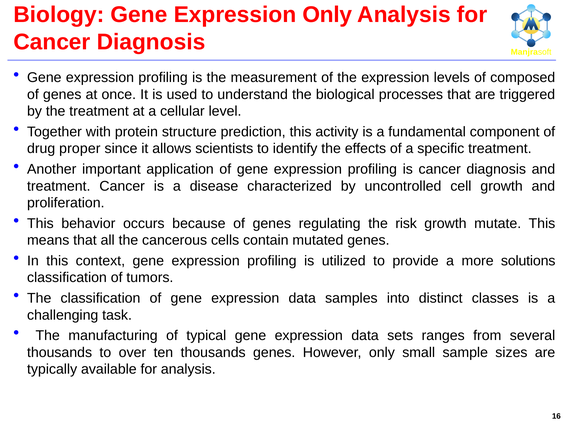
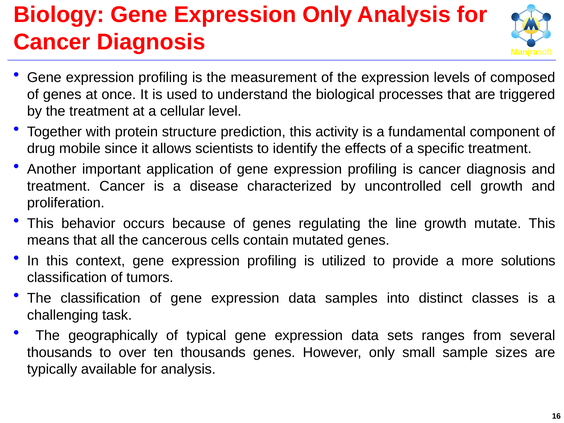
proper: proper -> mobile (80, 149)
risk: risk -> line (406, 223)
manufacturing: manufacturing -> geographically (113, 336)
